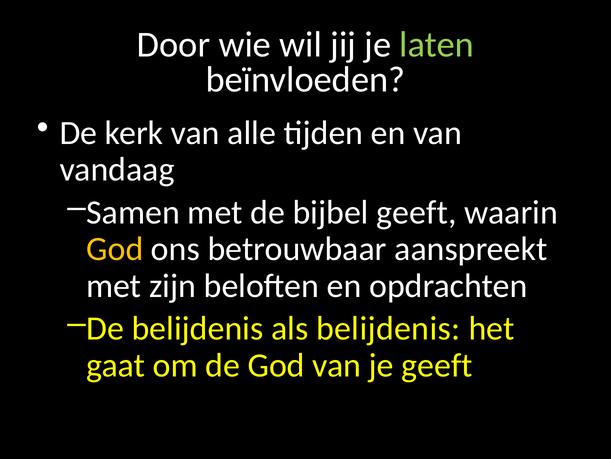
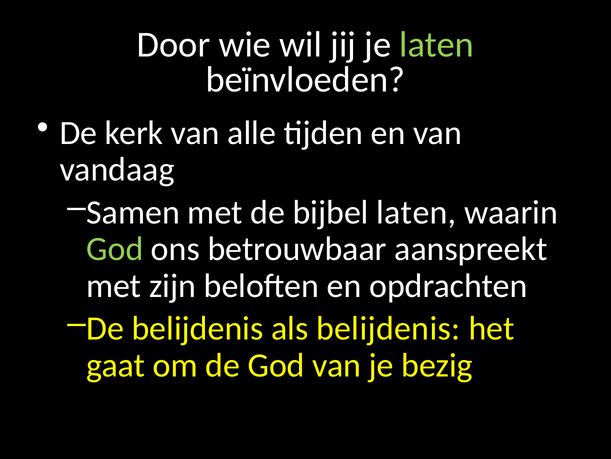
bijbel geeft: geeft -> laten (416, 212)
God colour: yellow -> light green (115, 249)
je geeft: geeft -> bezig (437, 365)
